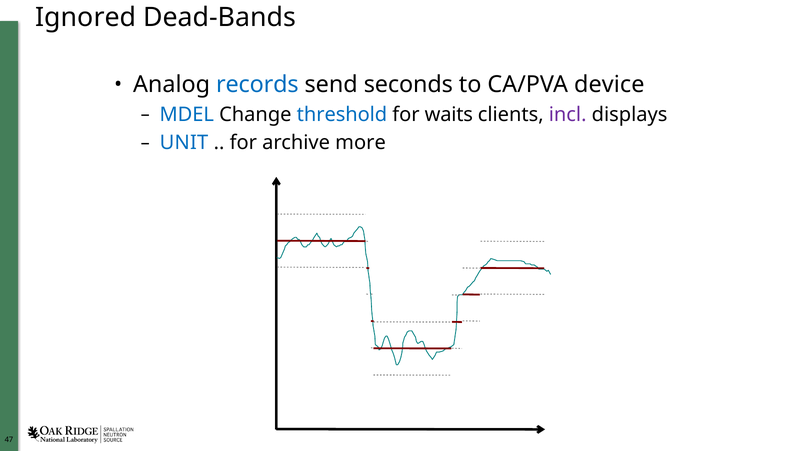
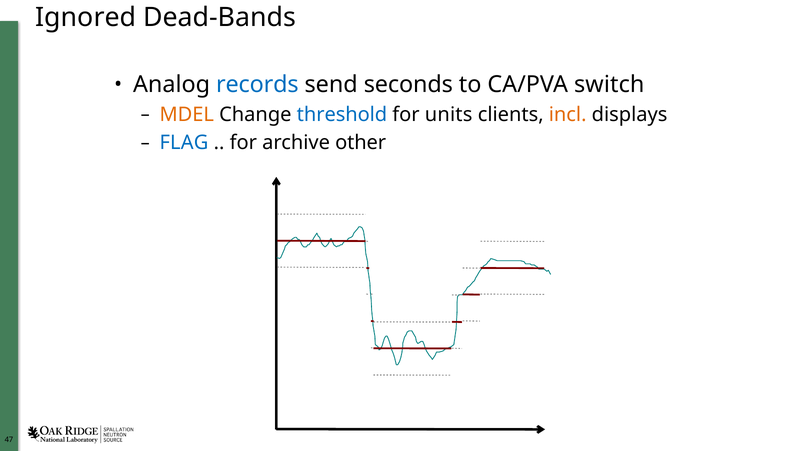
device: device -> switch (609, 84)
MDEL colour: blue -> orange (187, 115)
waits: waits -> units (449, 115)
incl colour: purple -> orange (568, 115)
UNIT: UNIT -> FLAG (184, 143)
more: more -> other (361, 143)
